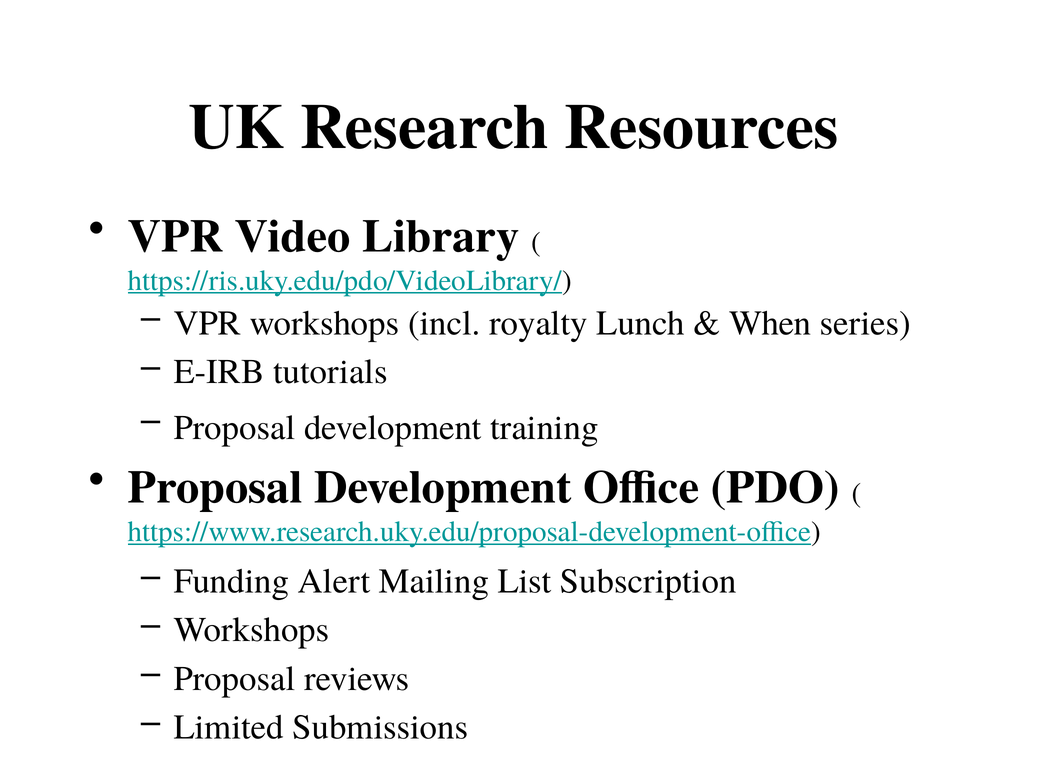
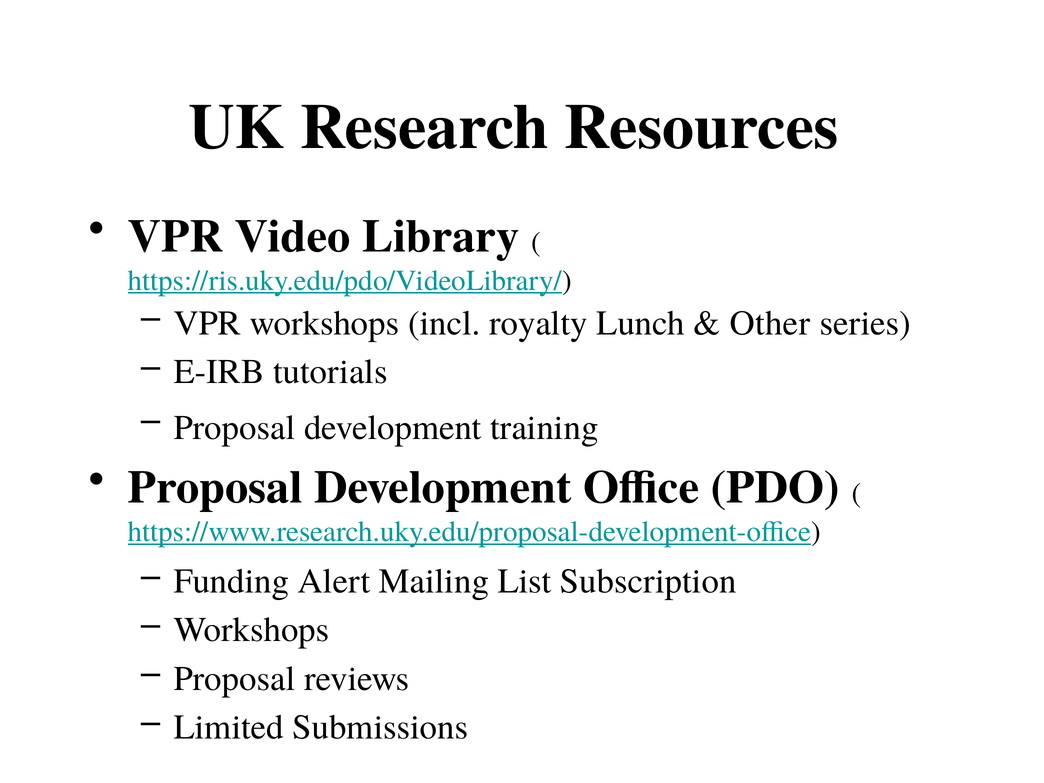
When: When -> Other (770, 323)
